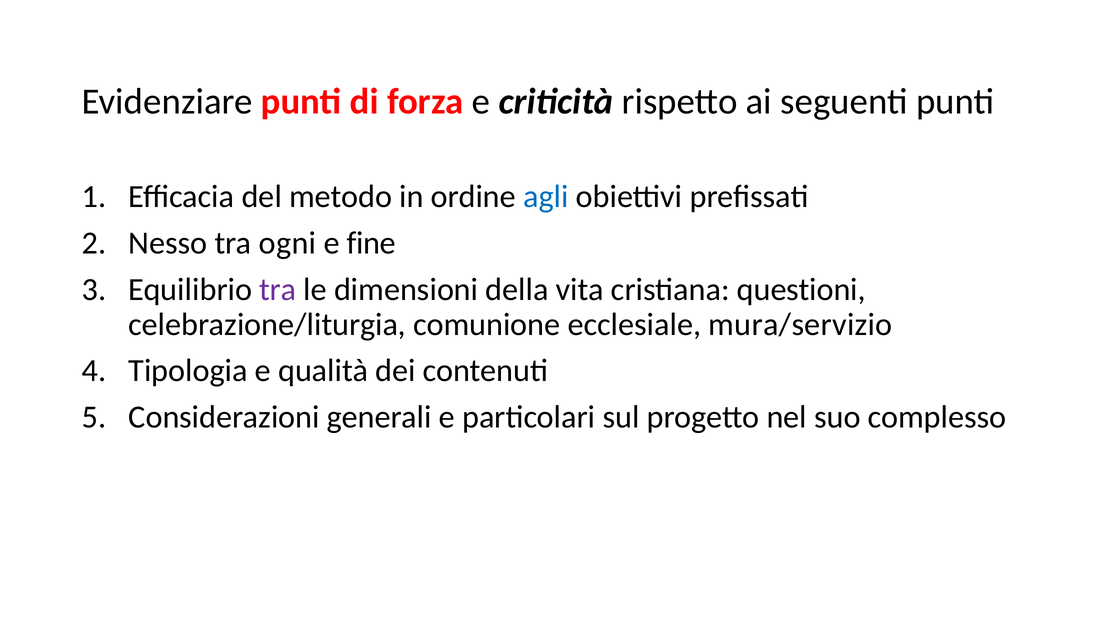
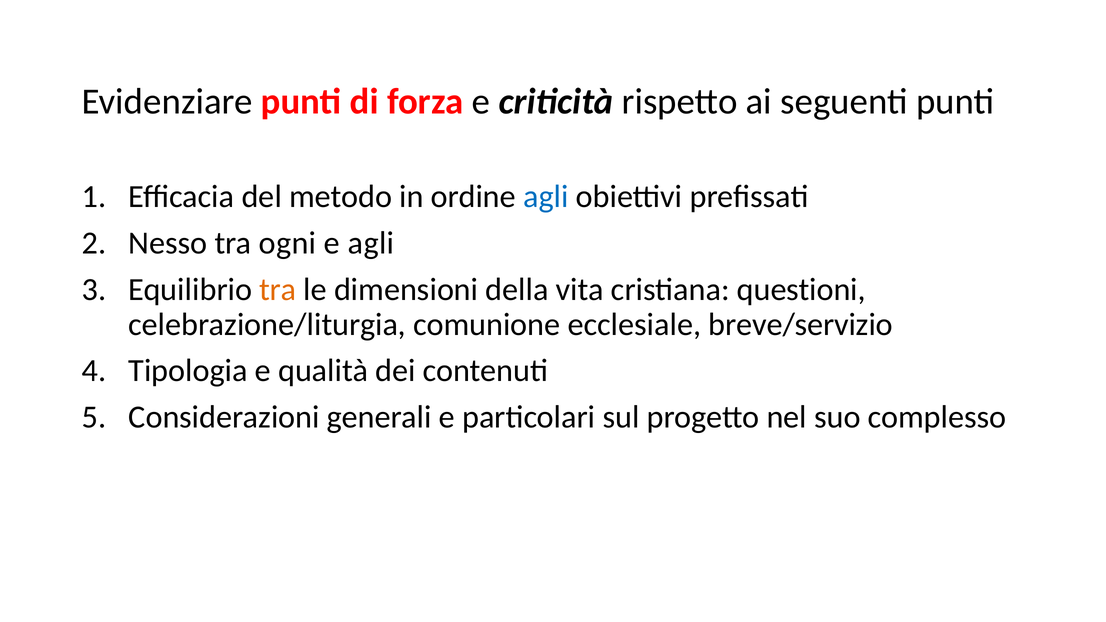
e fine: fine -> agli (371, 243)
tra colour: purple -> orange (278, 290)
mura/servizio: mura/servizio -> breve/servizio (801, 324)
